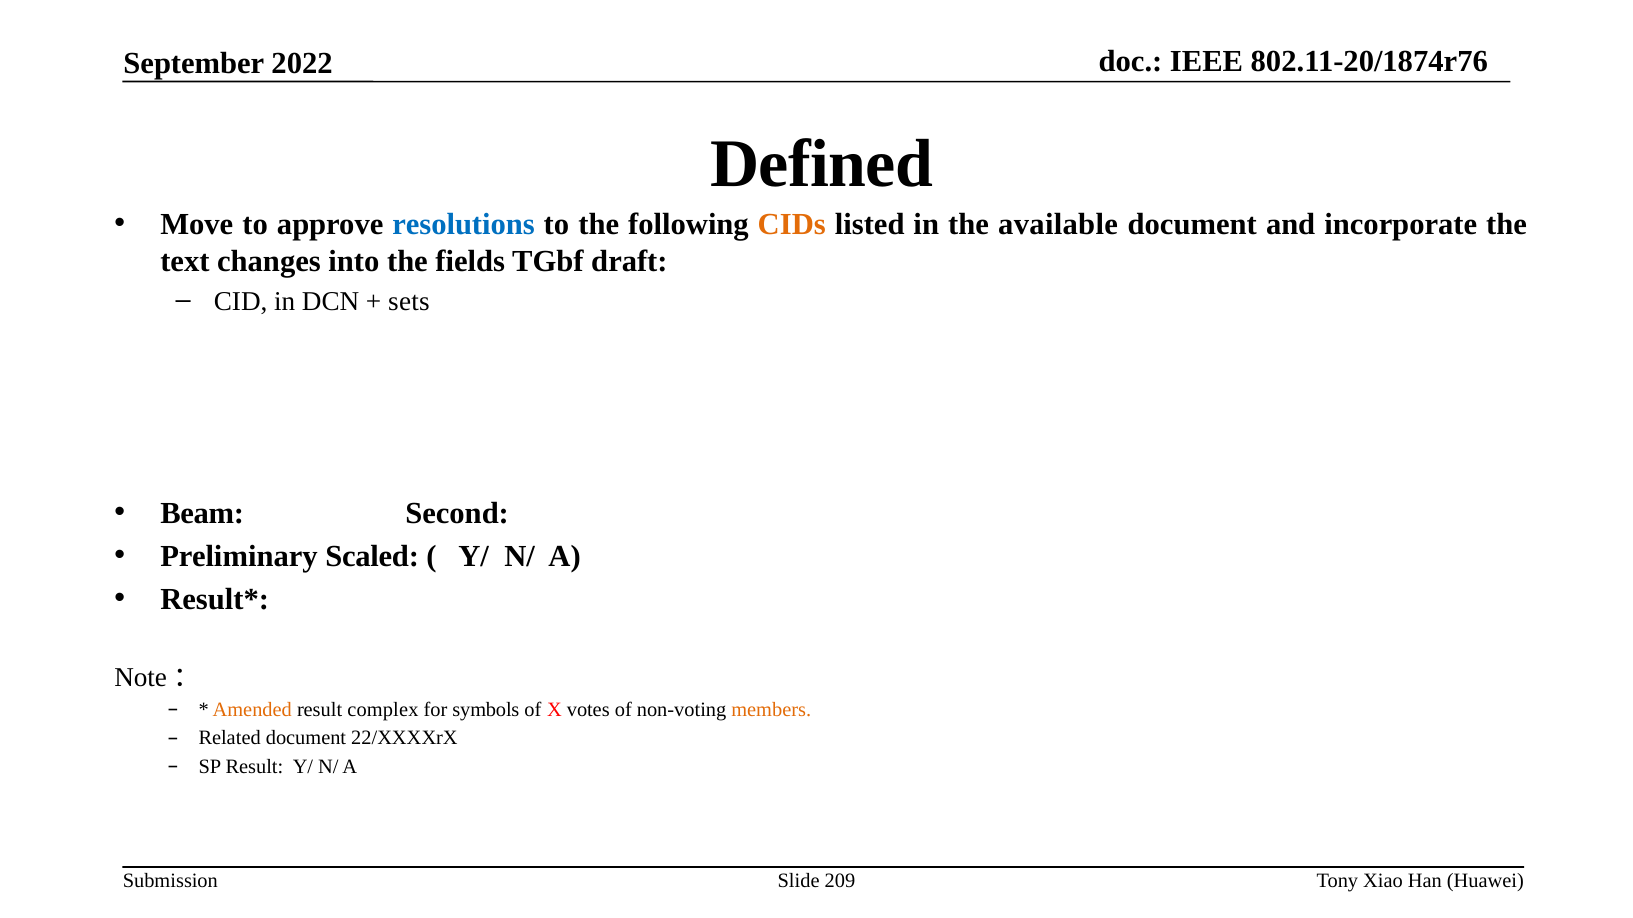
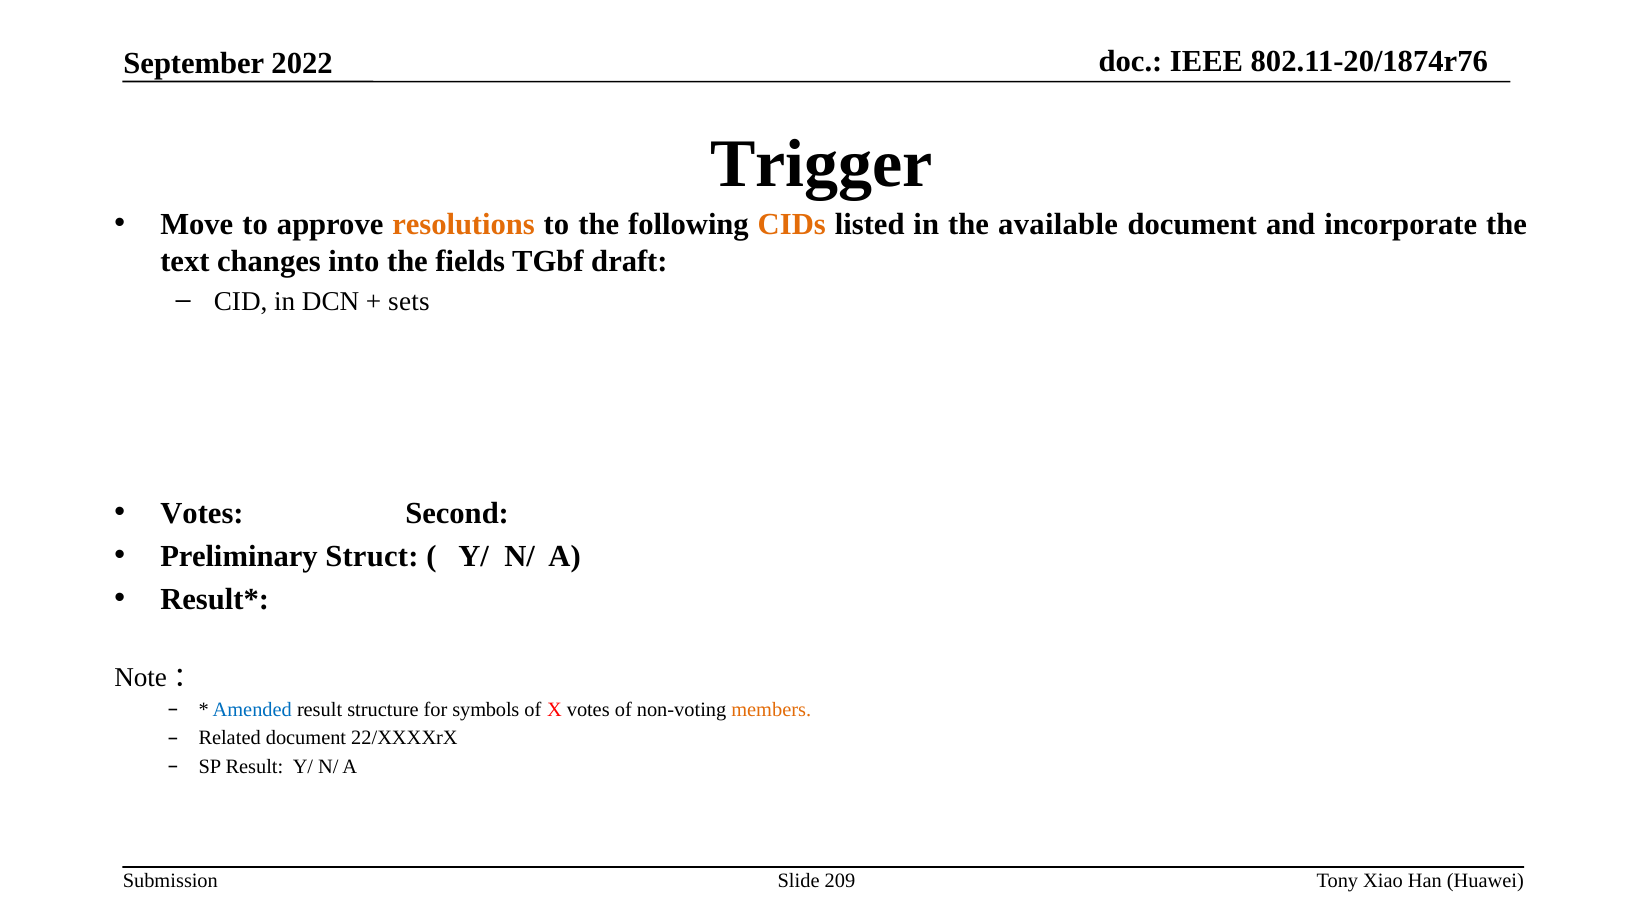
Defined: Defined -> Trigger (821, 164)
resolutions colour: blue -> orange (464, 225)
Beam: Beam -> Votes (202, 514)
Scaled: Scaled -> Struct (372, 557)
Amended colour: orange -> blue (252, 710)
complex: complex -> structure (383, 710)
